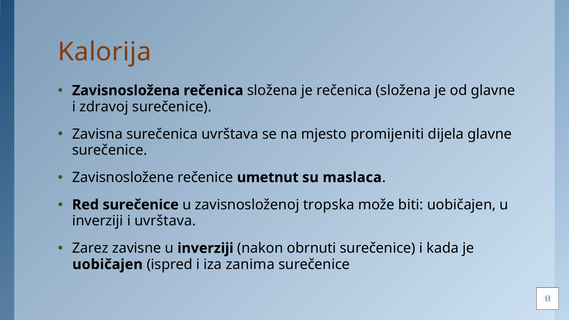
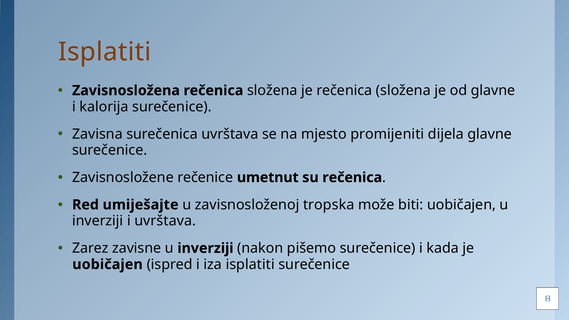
Kalorija: Kalorija -> Isplatiti (105, 52)
zdravoj: zdravoj -> kalorija (104, 107)
su maslaca: maslaca -> rečenica (352, 178)
Red surečenice: surečenice -> umiješajte (141, 205)
obrnuti: obrnuti -> pišemo (312, 248)
iza zanima: zanima -> isplatiti (250, 265)
